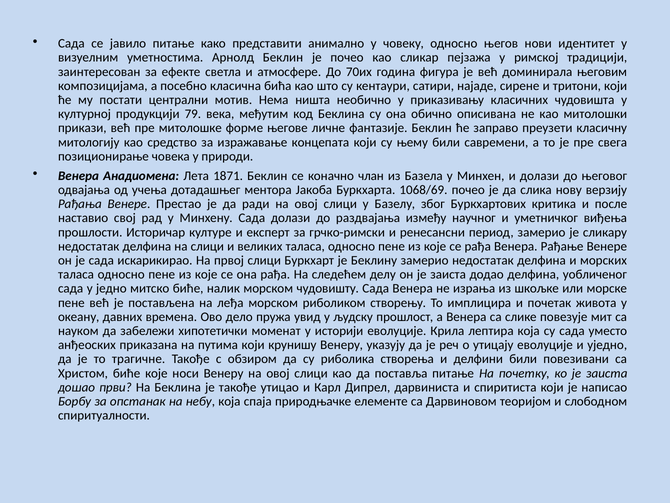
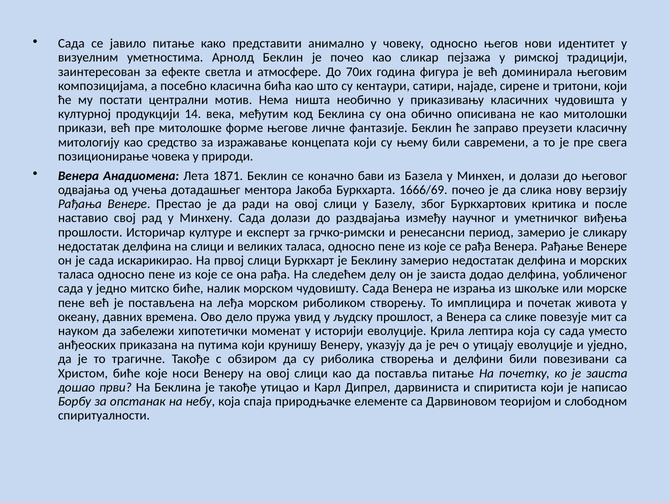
79: 79 -> 14 (193, 114)
члан: члан -> бави (371, 176)
1068/69: 1068/69 -> 1666/69 (423, 190)
